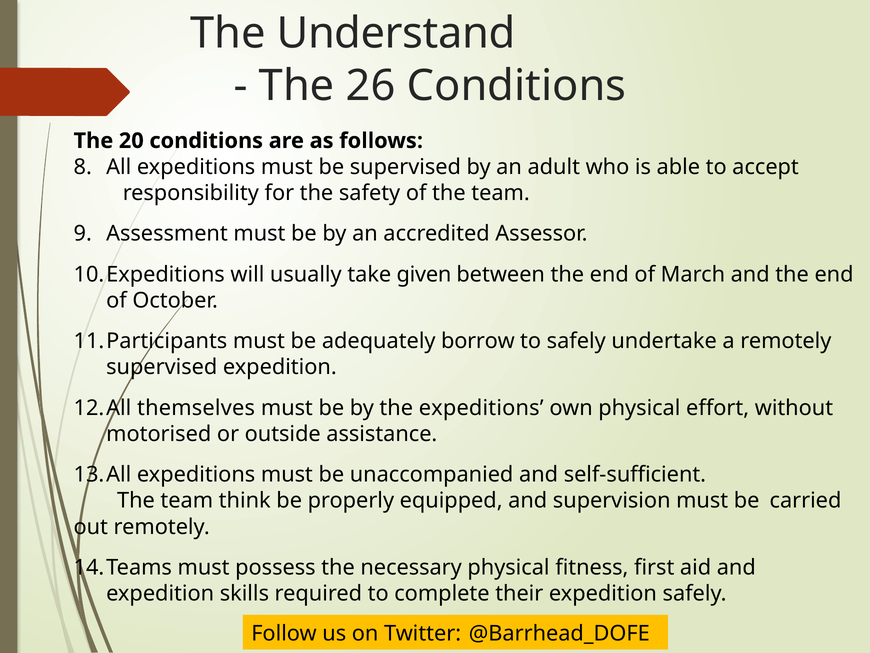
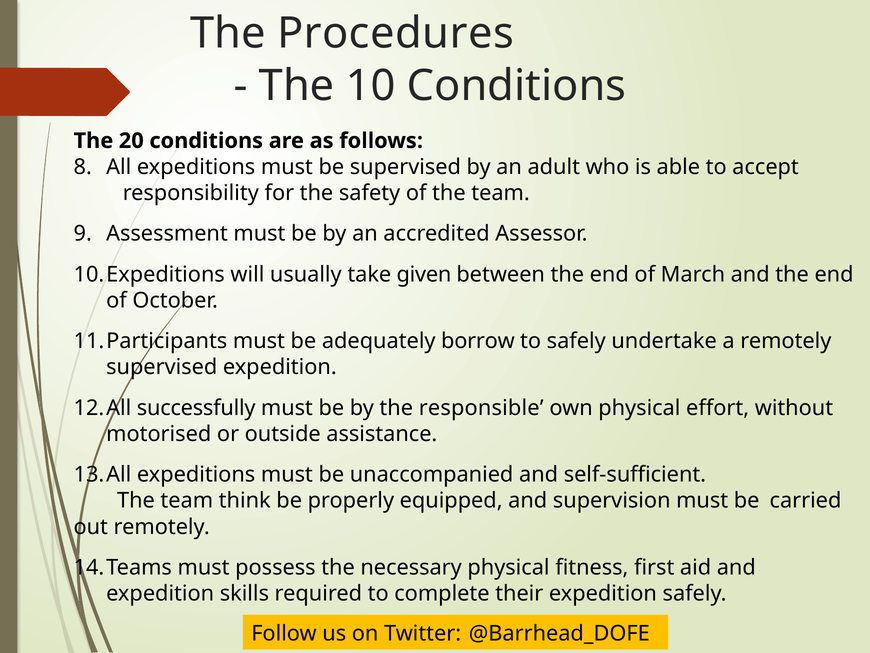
Understand: Understand -> Procedures (396, 33)
26: 26 -> 10 (371, 86)
themselves: themselves -> successfully (196, 408)
the expeditions: expeditions -> responsible (481, 408)
